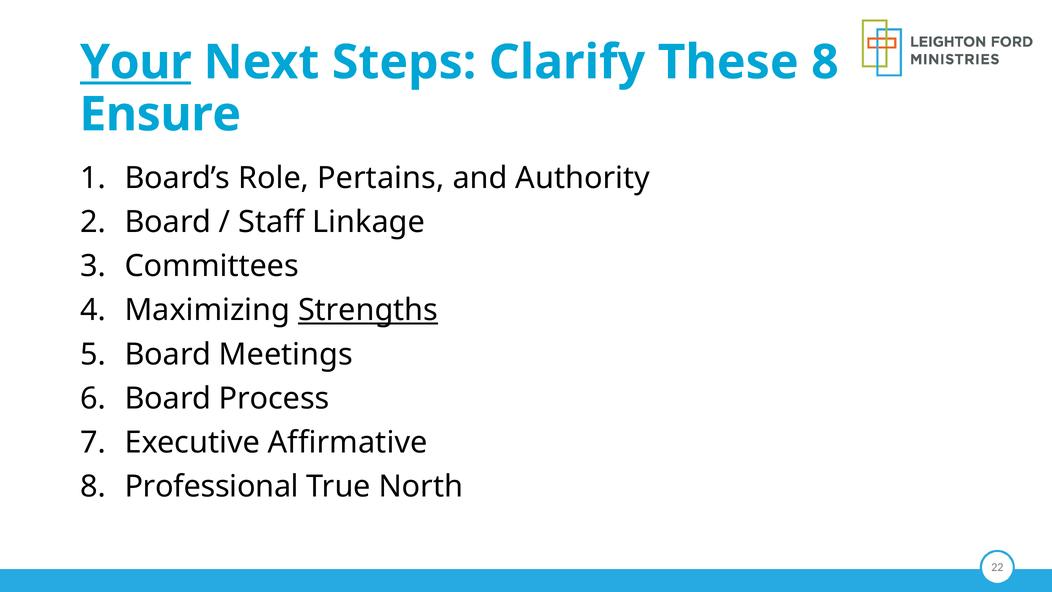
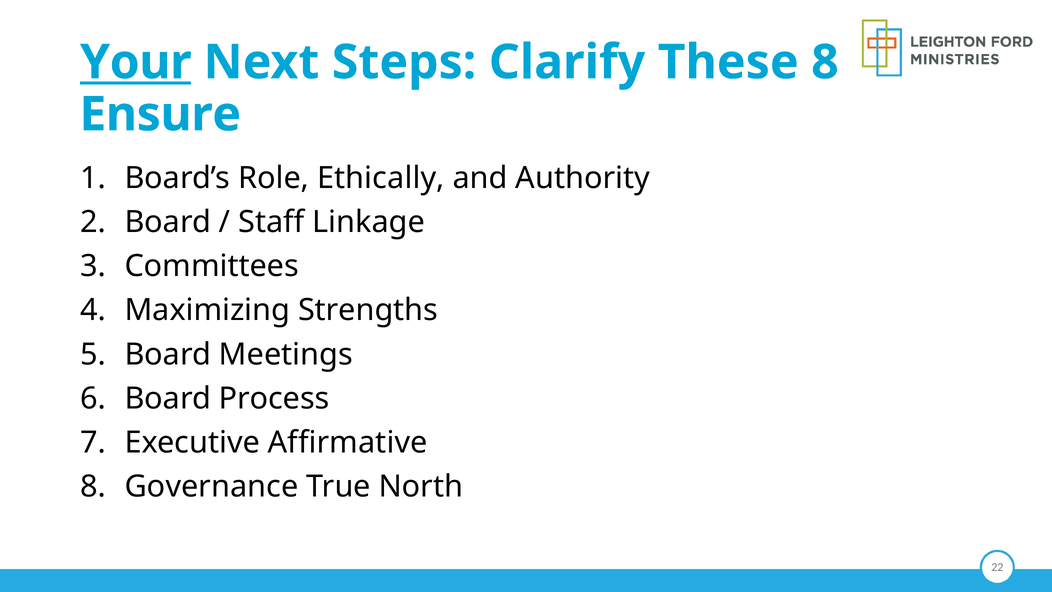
Pertains: Pertains -> Ethically (381, 178)
Strengths underline: present -> none (368, 310)
Professional: Professional -> Governance (212, 487)
